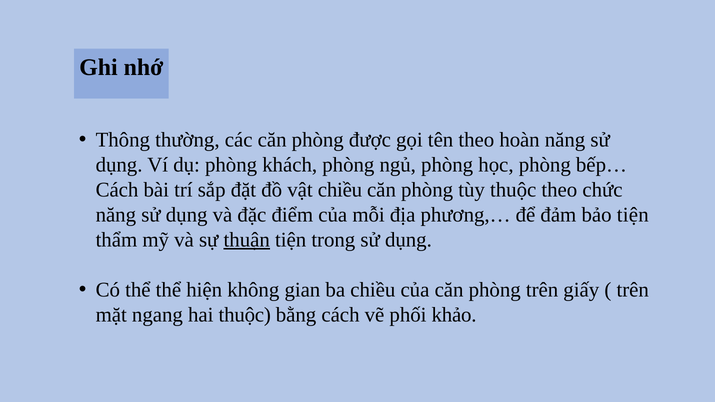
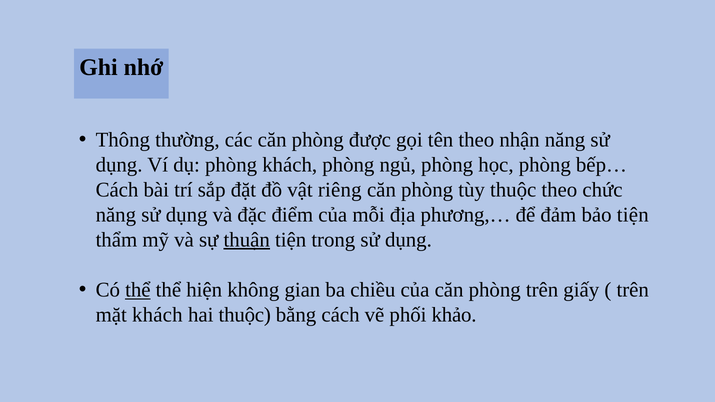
hoàn: hoàn -> nhận (520, 140)
vật chiều: chiều -> riêng (340, 190)
thể underline: none -> present (138, 290)
mặt ngang: ngang -> khách (157, 315)
